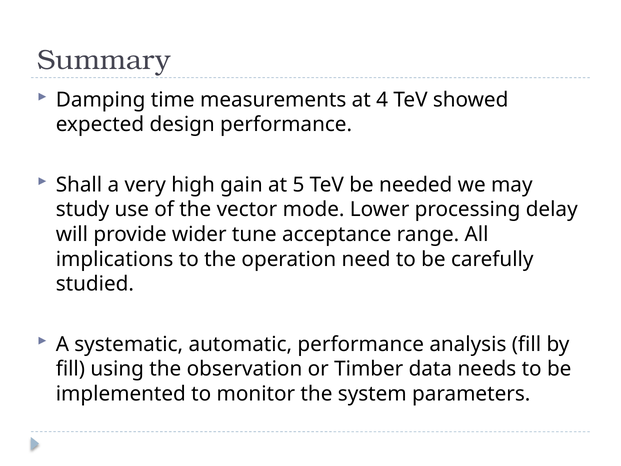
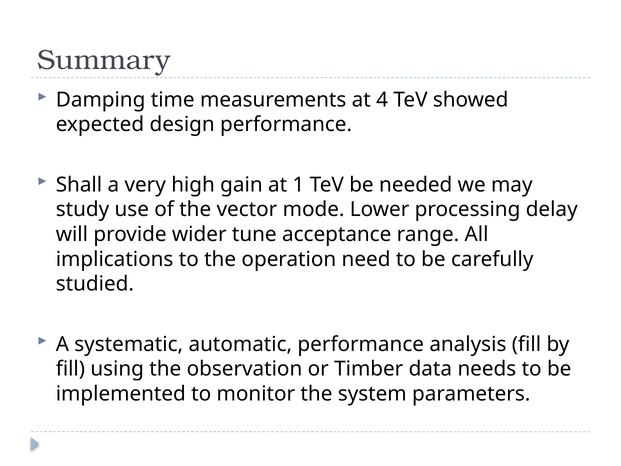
5: 5 -> 1 (298, 185)
